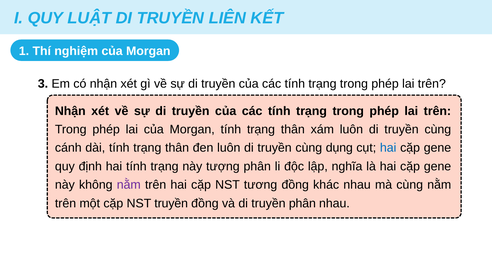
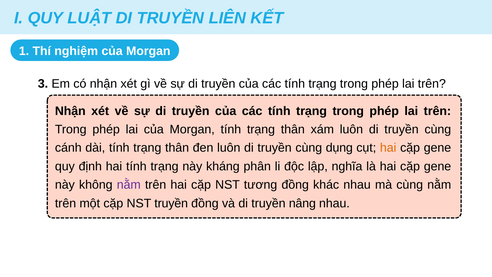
hai colour: blue -> orange (388, 148)
tượng: tượng -> kháng (223, 166)
truyền phân: phân -> nâng (302, 203)
